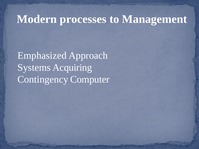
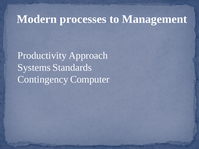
Emphasized: Emphasized -> Productivity (42, 56)
Acquiring: Acquiring -> Standards (72, 68)
